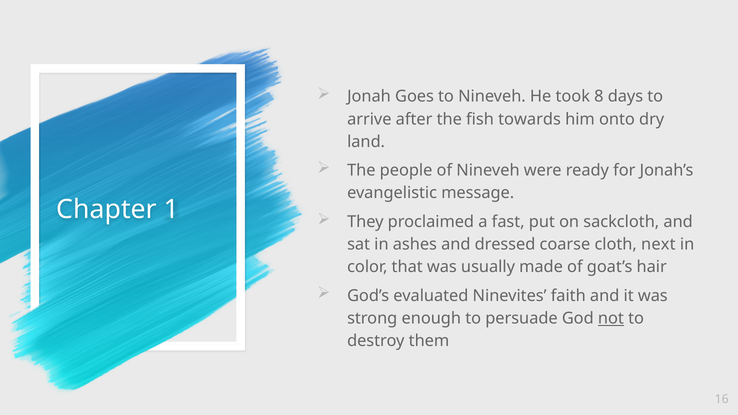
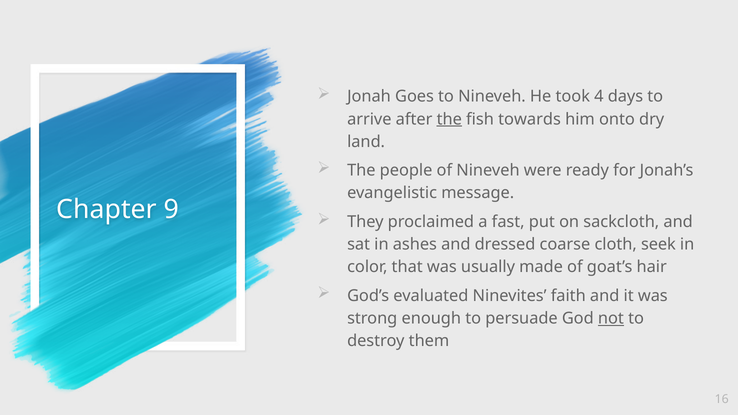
8: 8 -> 4 (599, 97)
the underline: none -> present (449, 119)
1: 1 -> 9 (171, 210)
next: next -> seek (658, 244)
